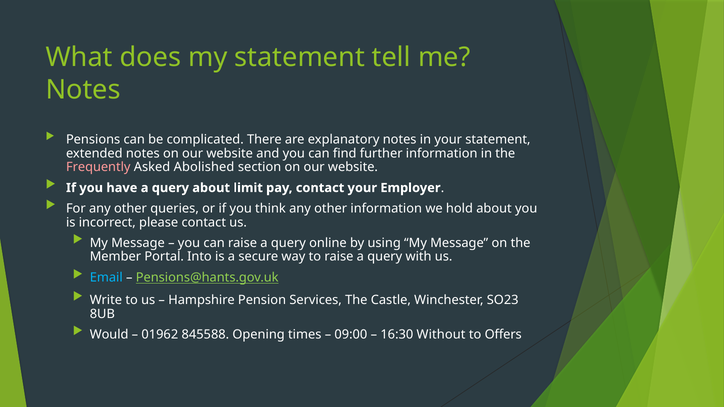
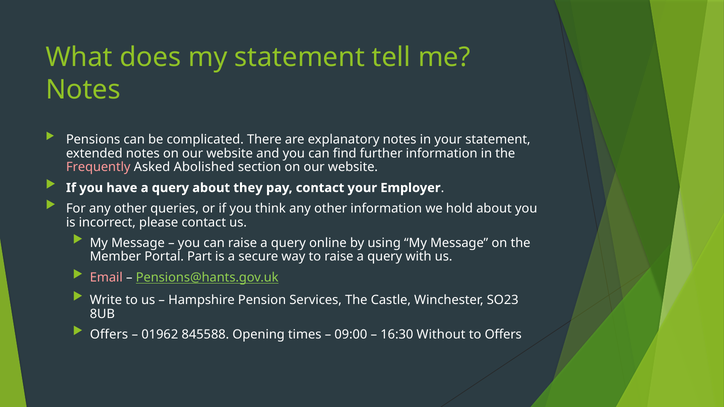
limit: limit -> they (248, 188)
Into: Into -> Part (199, 257)
Email colour: light blue -> pink (106, 278)
Would: Would -> Offers (109, 335)
